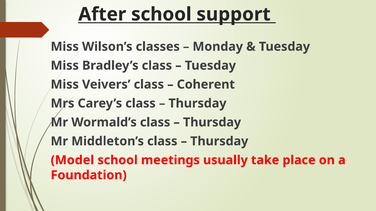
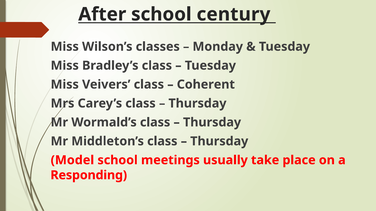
support: support -> century (233, 14)
Foundation: Foundation -> Responding (89, 176)
